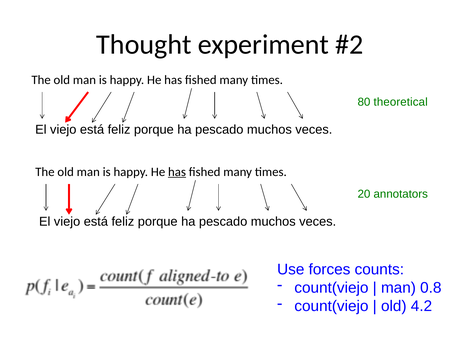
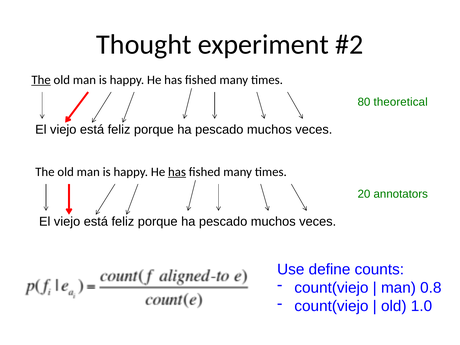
The underline: none -> present (41, 80)
forces: forces -> define (330, 269)
4.2: 4.2 -> 1.0 (421, 306)
